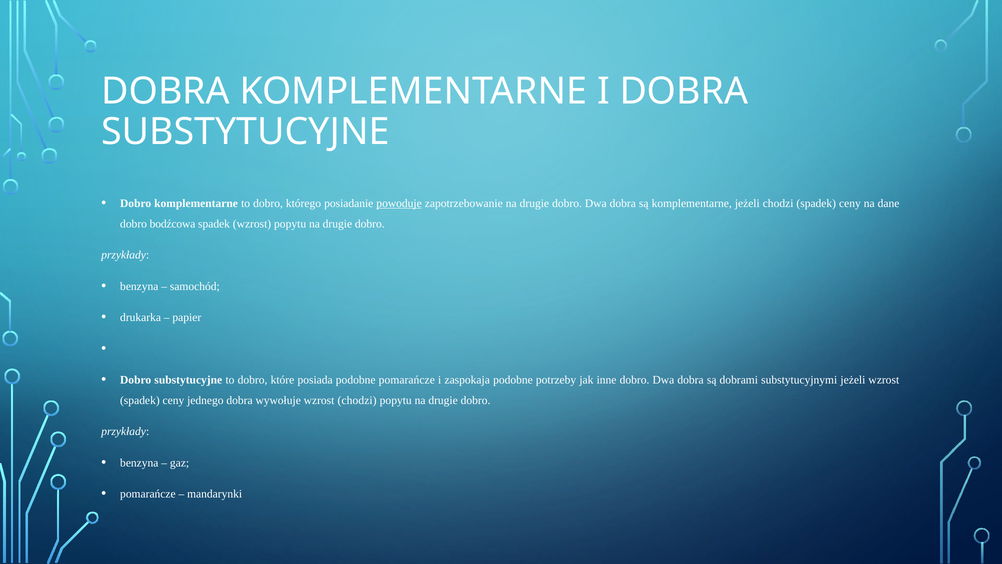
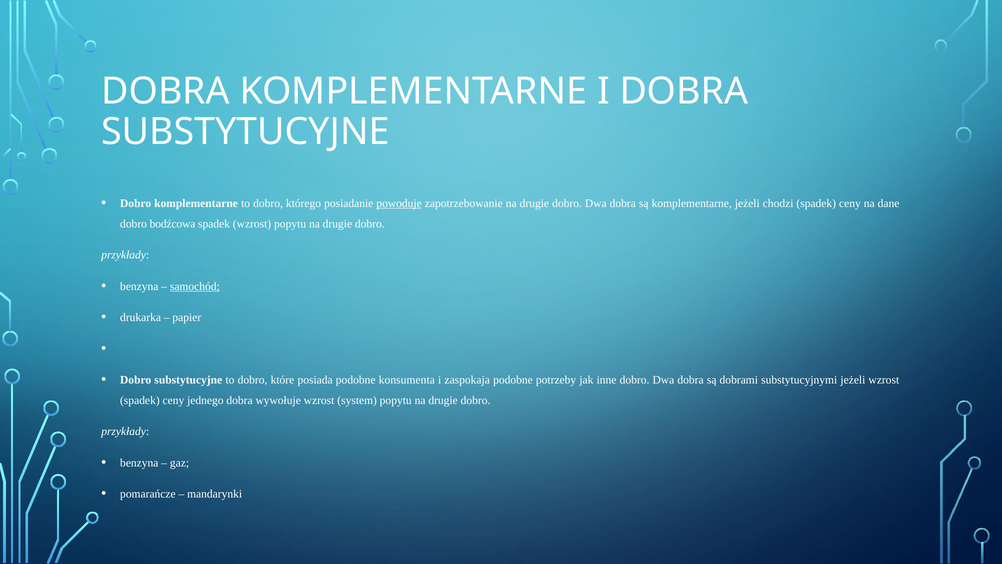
samochód underline: none -> present (195, 286)
podobne pomarańcze: pomarańcze -> konsumenta (407, 380)
wzrost chodzi: chodzi -> system (357, 400)
